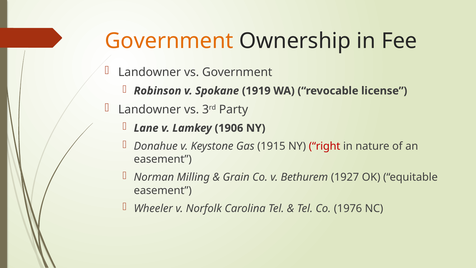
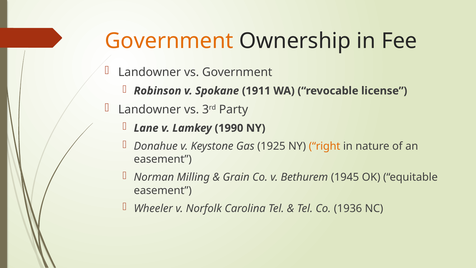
1919: 1919 -> 1911 (256, 91)
1906: 1906 -> 1990 (229, 128)
1915: 1915 -> 1925 (271, 146)
right colour: red -> orange (325, 146)
1927: 1927 -> 1945 (345, 177)
1976: 1976 -> 1936 (348, 208)
